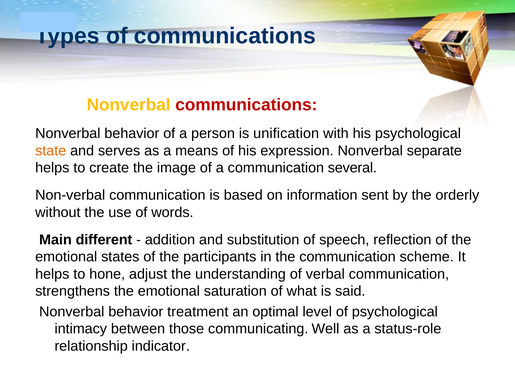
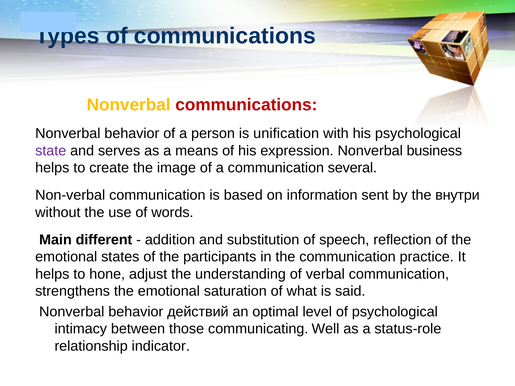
state colour: orange -> purple (51, 151)
separate: separate -> business (434, 151)
orderly: orderly -> внутри (457, 195)
scheme: scheme -> practice (427, 257)
treatment: treatment -> действий (198, 312)
